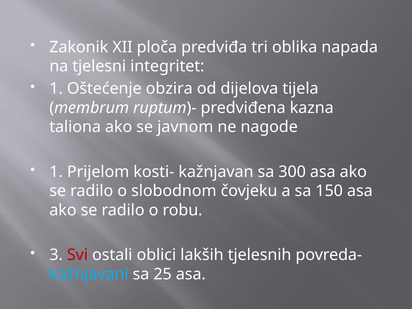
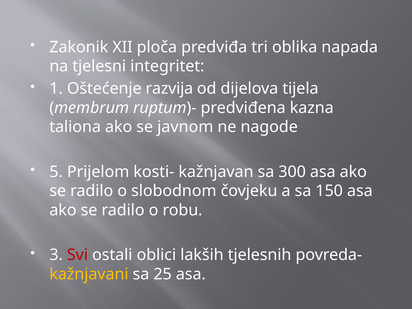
obzira: obzira -> razvija (169, 89)
1: 1 -> 5 (56, 172)
kažnjavani colour: light blue -> yellow (89, 274)
